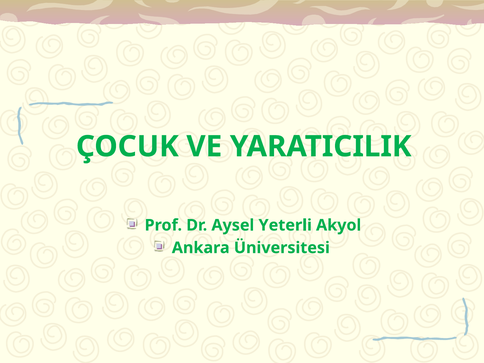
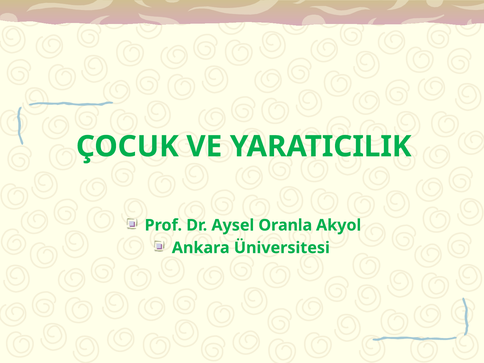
Yeterli: Yeterli -> Oranla (285, 225)
